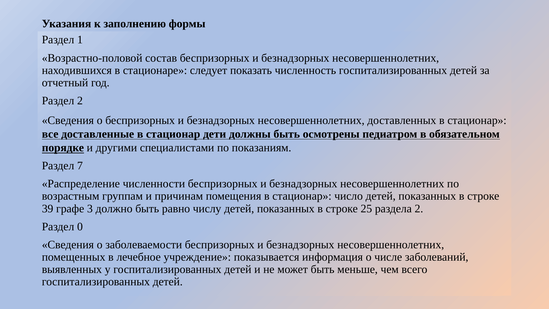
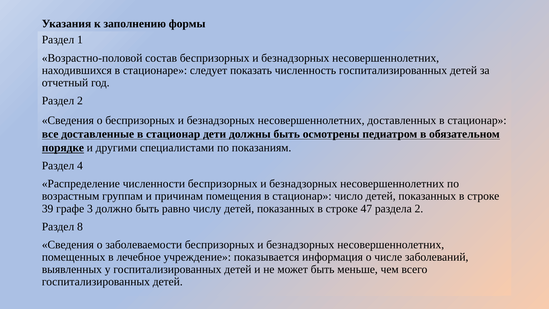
7: 7 -> 4 (80, 166)
25: 25 -> 47 (366, 208)
0: 0 -> 8 (80, 227)
